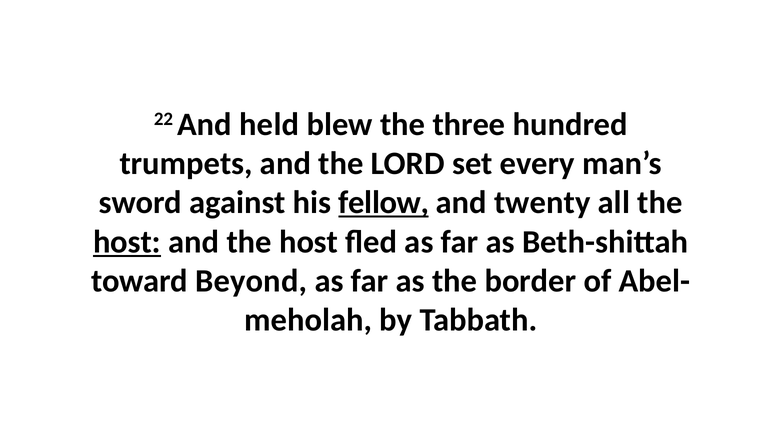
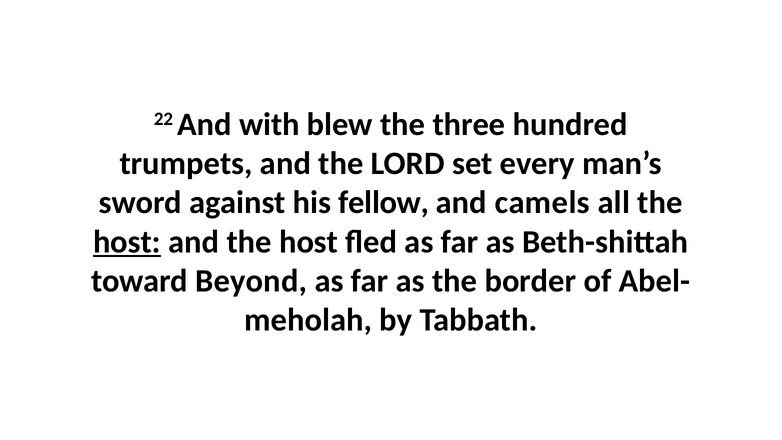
held: held -> with (269, 124)
fellow underline: present -> none (384, 203)
twenty: twenty -> camels (542, 203)
